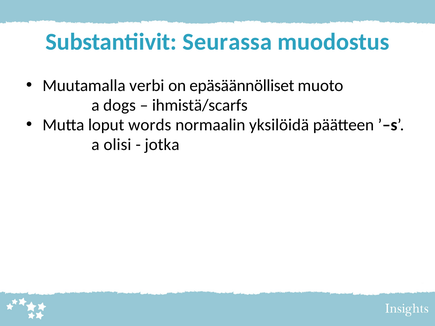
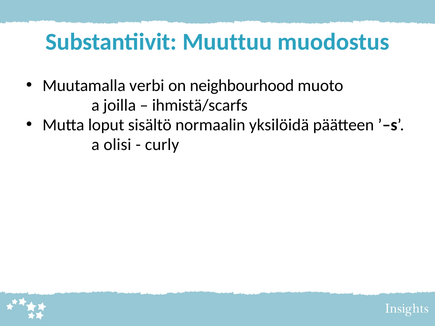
Seurassa: Seurassa -> Muuttuu (227, 42)
epäsäännölliset: epäsäännölliset -> neighbourhood (242, 86)
dogs: dogs -> joilla (120, 105)
words: words -> sisältö (150, 125)
jotka: jotka -> curly (162, 145)
